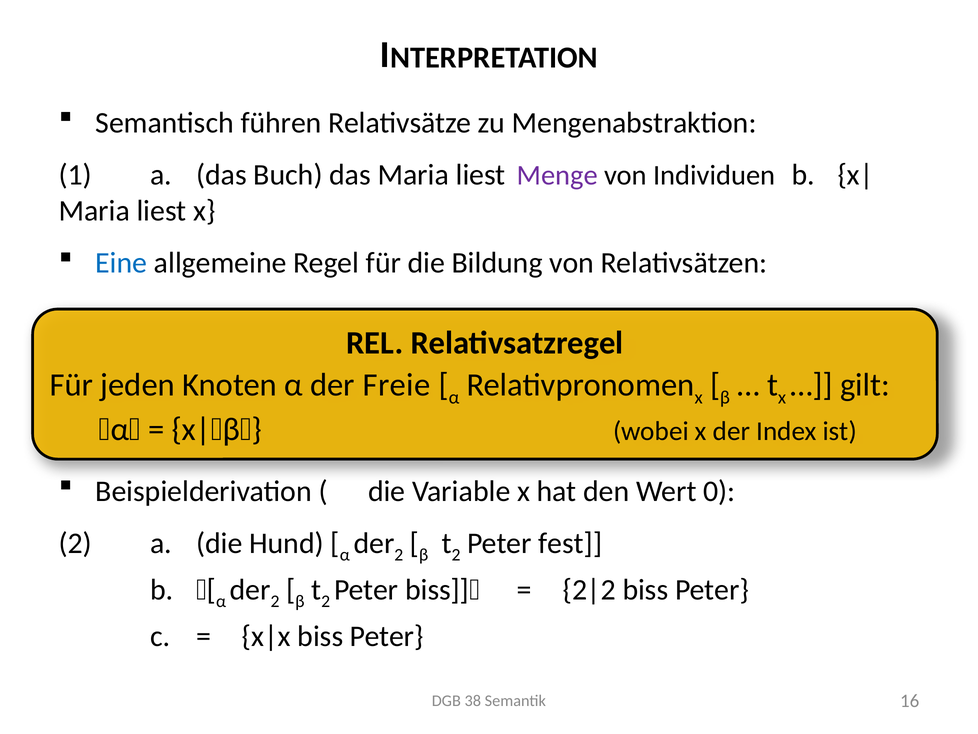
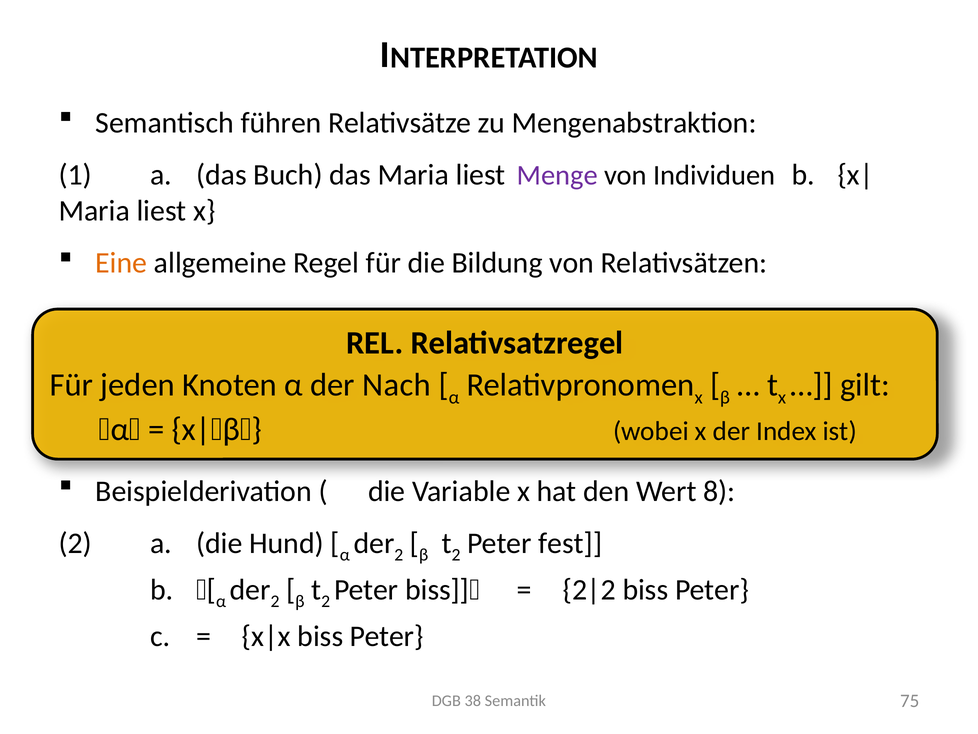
Eine colour: blue -> orange (121, 263)
Freie: Freie -> Nach (396, 385)
0: 0 -> 8 (719, 491)
16: 16 -> 75 (910, 701)
